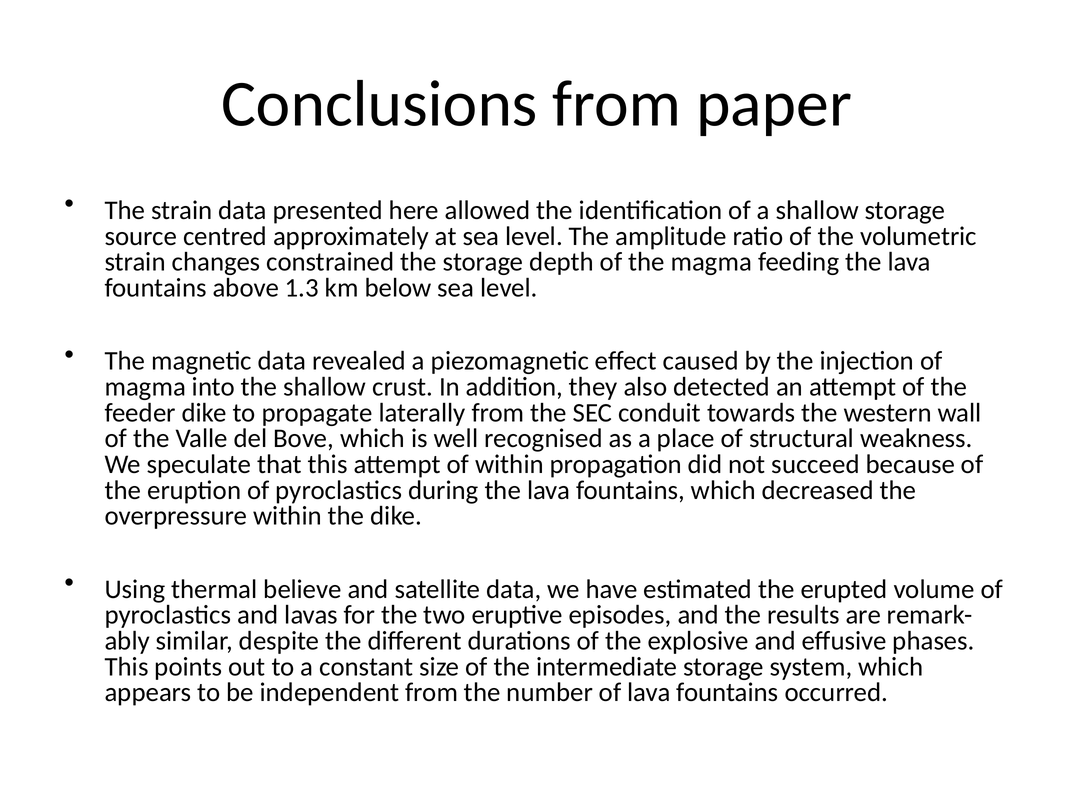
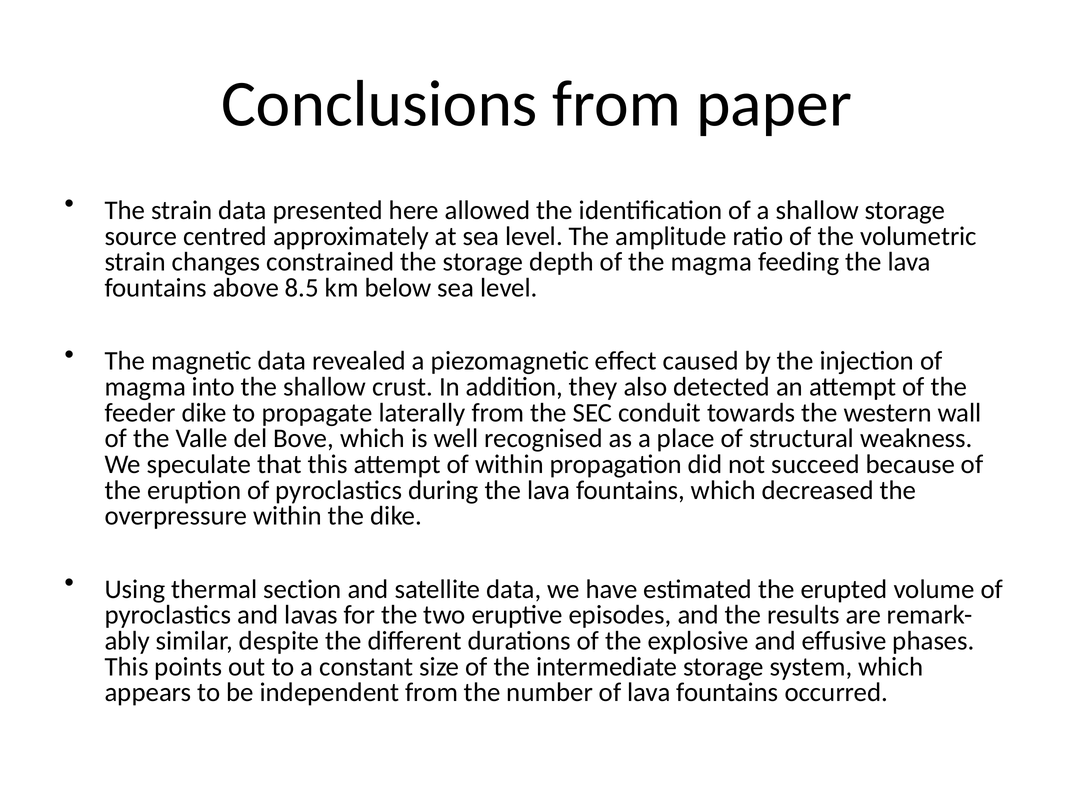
1.3: 1.3 -> 8.5 (302, 288)
believe: believe -> section (303, 589)
